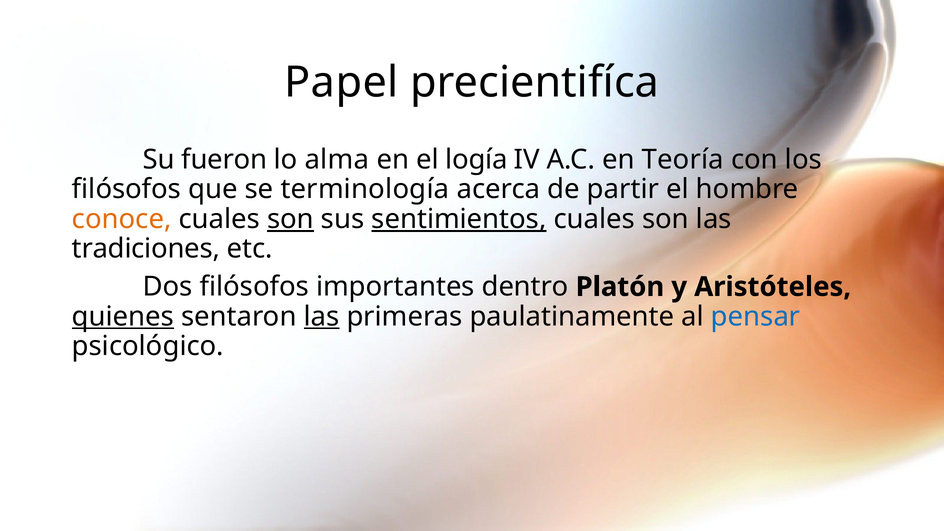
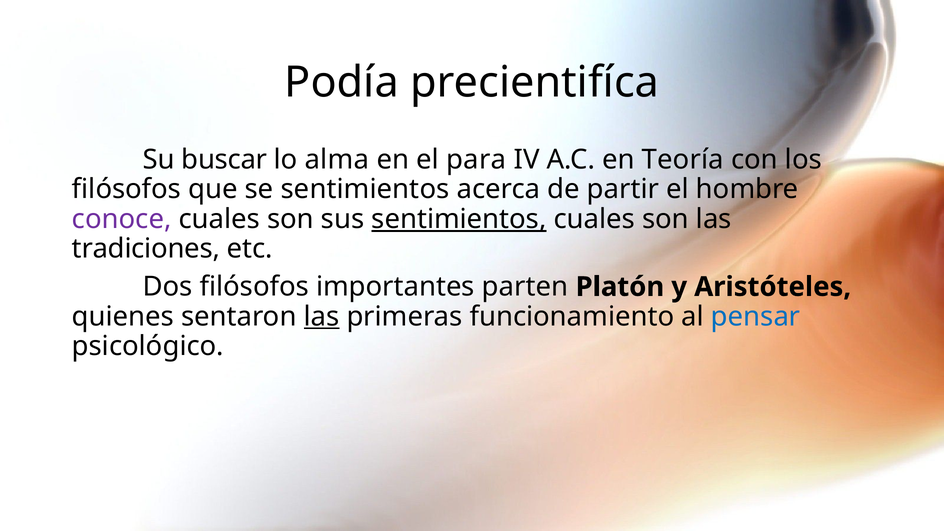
Papel: Papel -> Podía (342, 83)
fueron: fueron -> buscar (224, 160)
logía: logía -> para (476, 160)
se terminología: terminología -> sentimientos (365, 189)
conoce colour: orange -> purple (122, 219)
son underline: present -> none (290, 219)
dentro: dentro -> parten (525, 287)
quienes underline: present -> none (123, 317)
paulatinamente: paulatinamente -> funcionamiento (572, 317)
